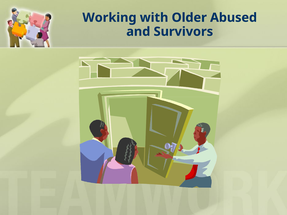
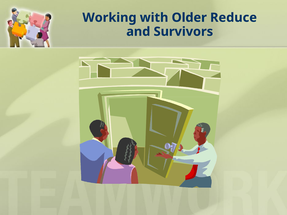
Abused: Abused -> Reduce (234, 18)
